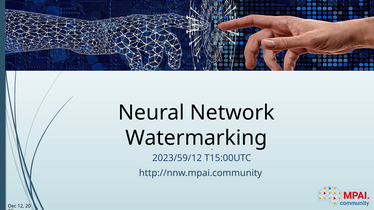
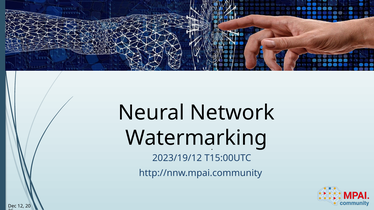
2023/59/12: 2023/59/12 -> 2023/19/12 (177, 158)
